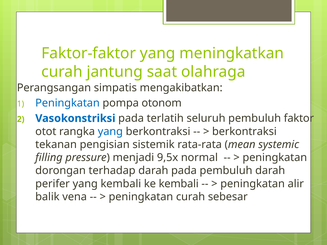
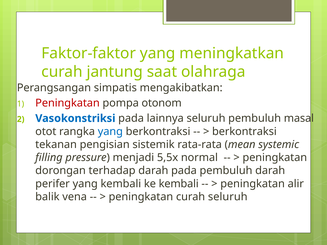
Peningkatan colour: blue -> red (68, 103)
terlatih: terlatih -> lainnya (165, 118)
faktor: faktor -> masal (299, 118)
9,5x: 9,5x -> 5,5x (168, 158)
curah sebesar: sebesar -> seluruh (228, 197)
